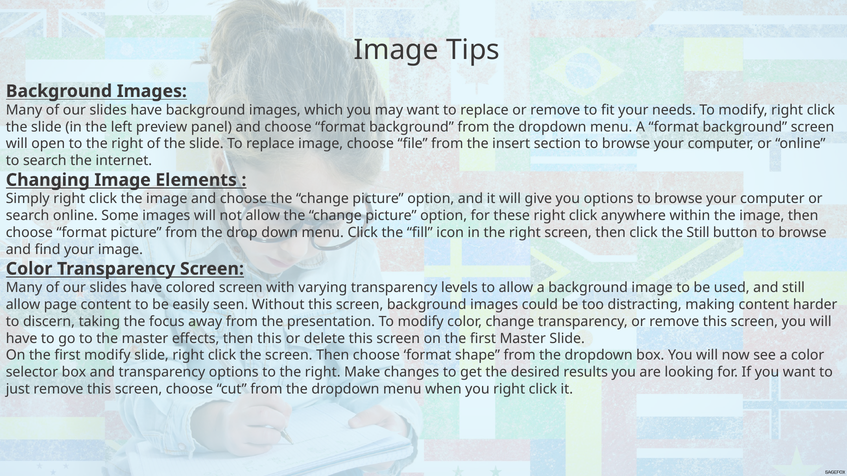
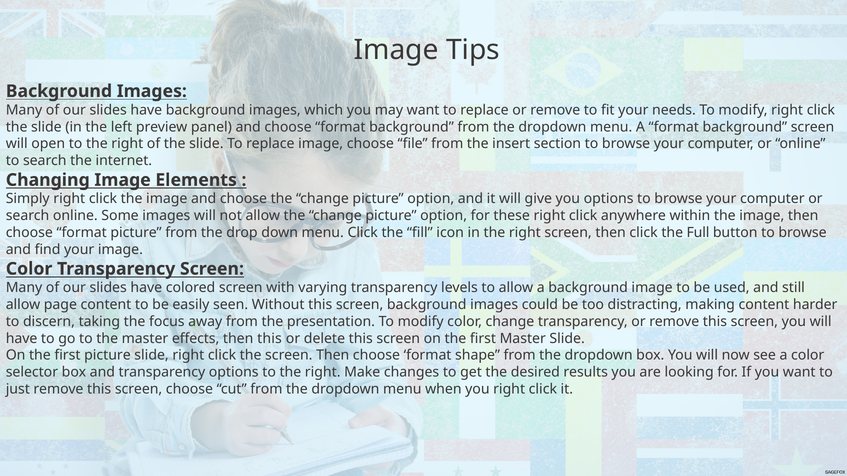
the Still: Still -> Full (698, 233)
first modify: modify -> picture (107, 356)
